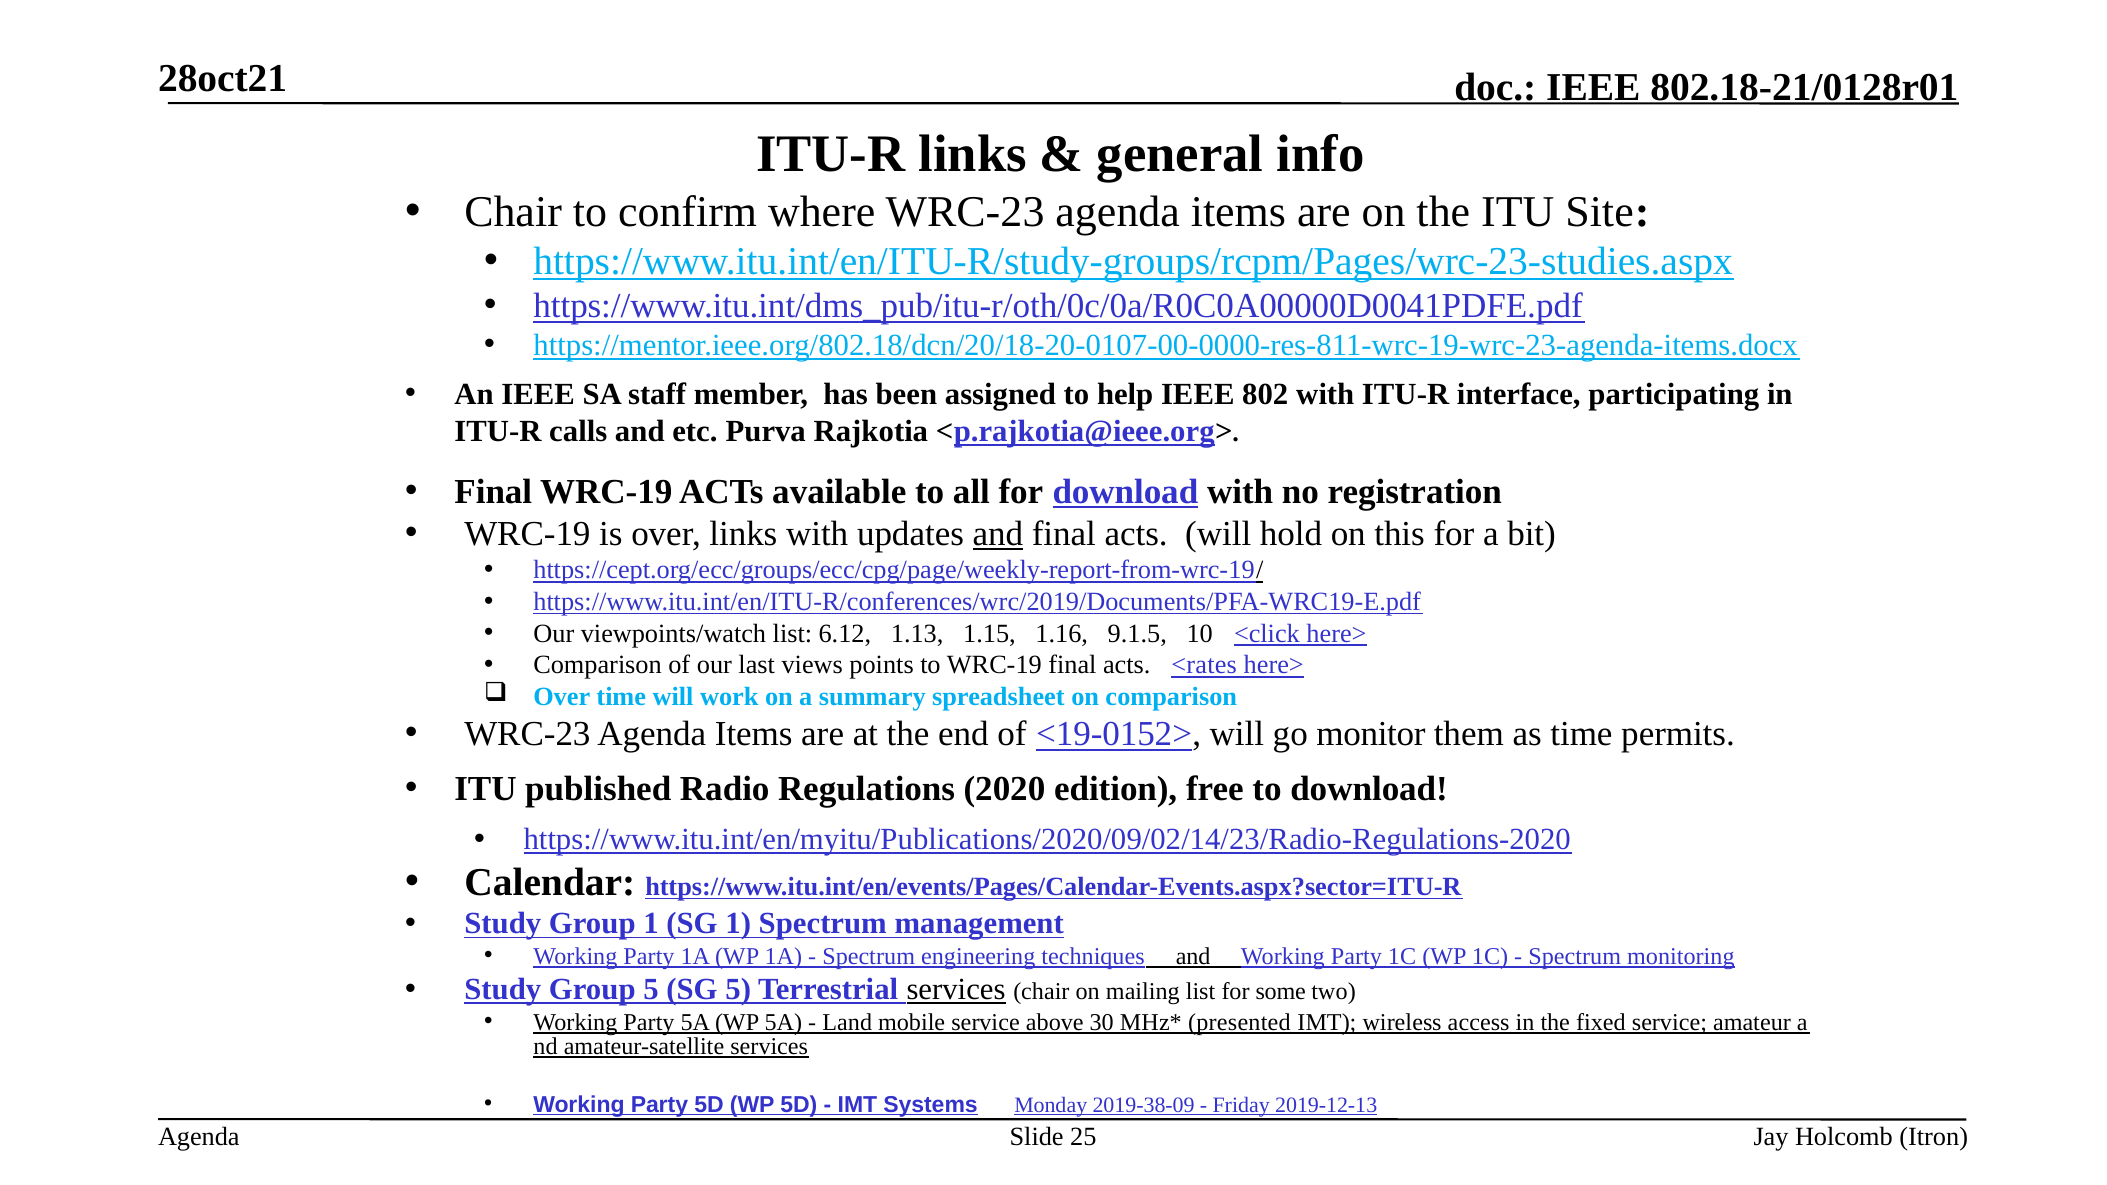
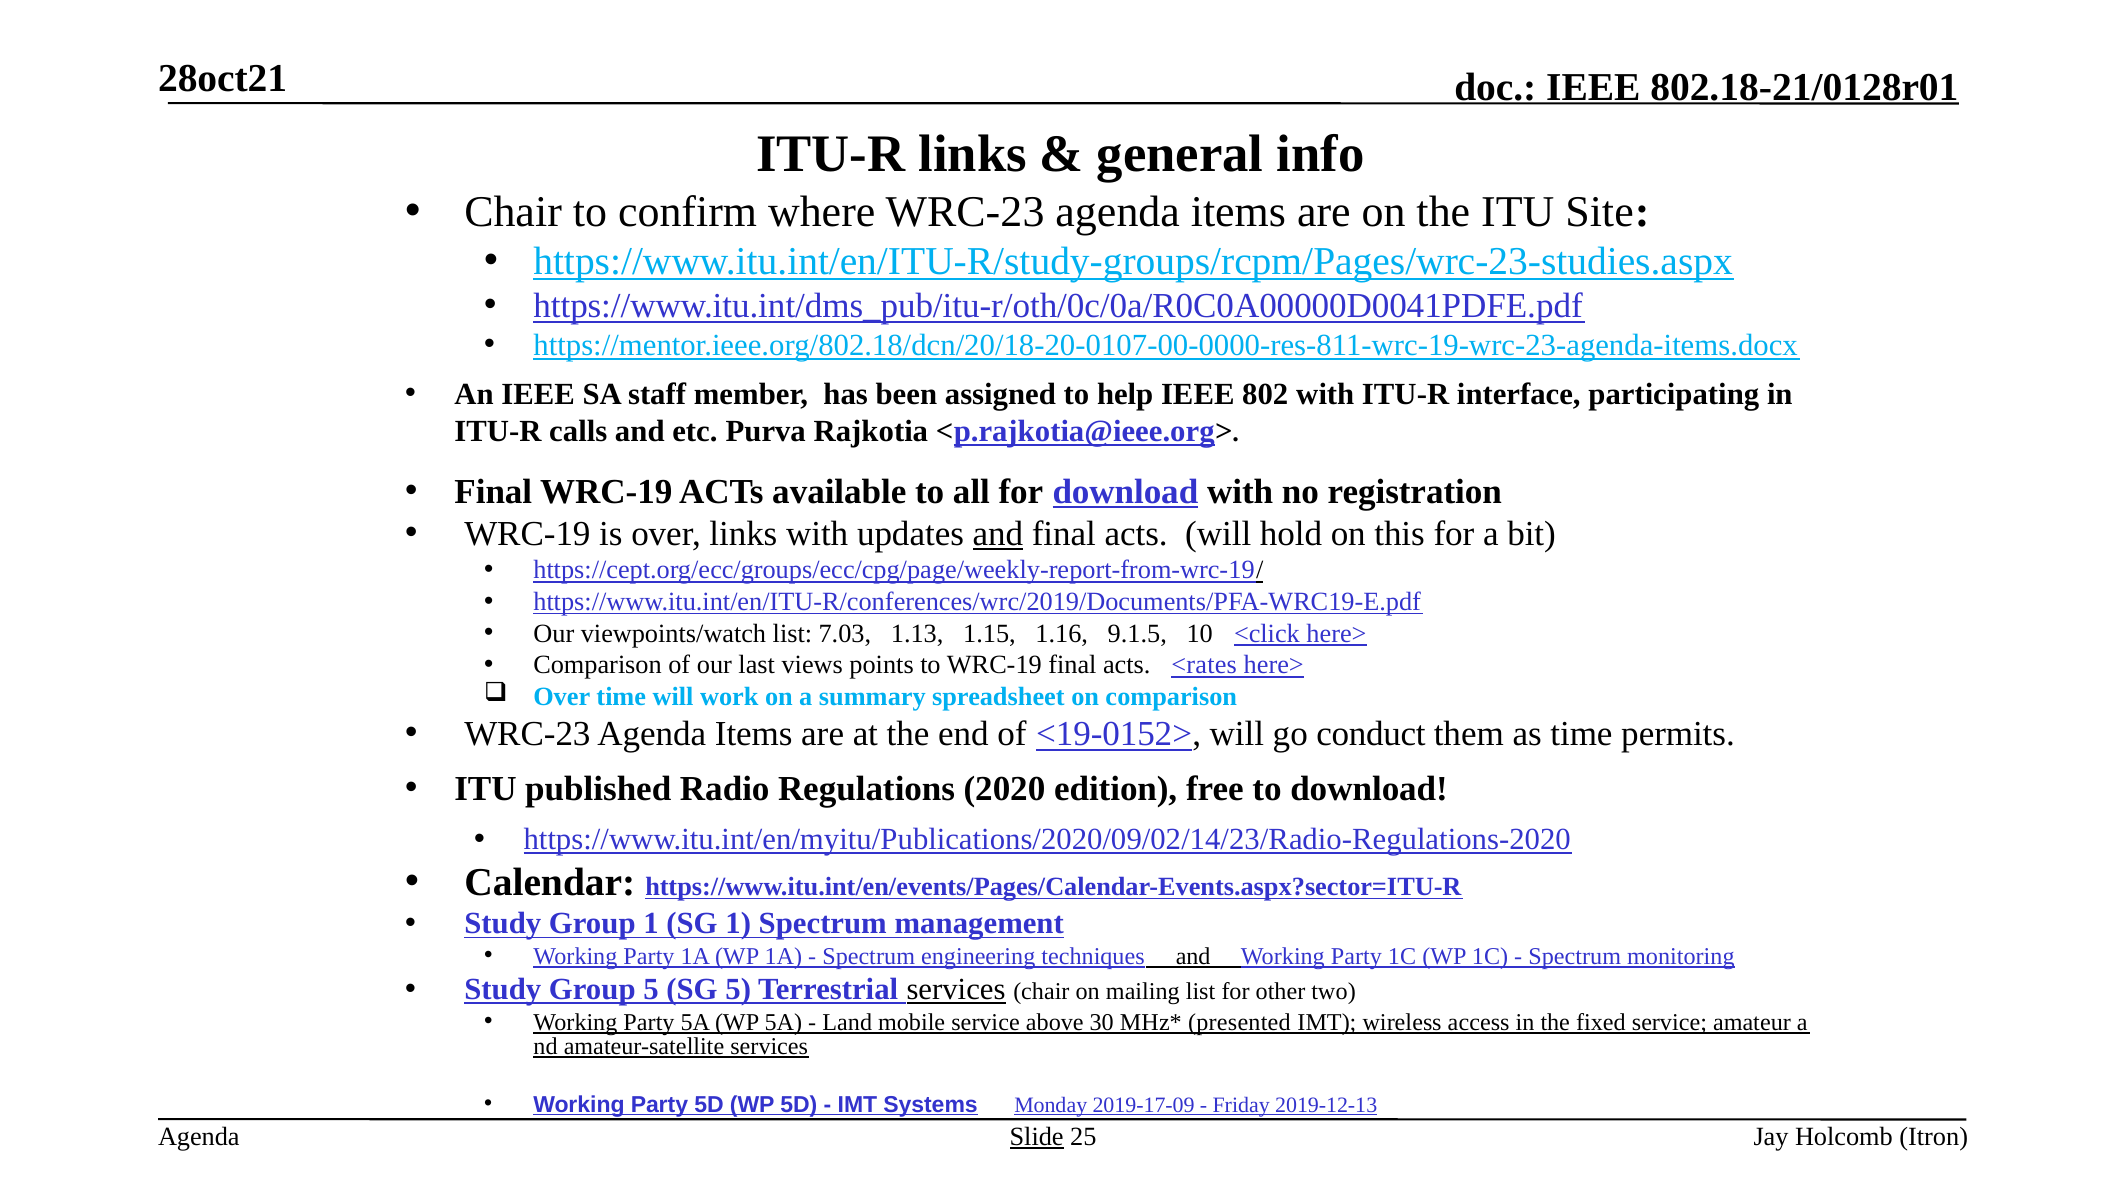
6.12: 6.12 -> 7.03 (845, 633)
monitor: monitor -> conduct (1371, 734)
some: some -> other (1281, 992)
2019-38-09: 2019-38-09 -> 2019-17-09 (1144, 1105)
Slide underline: none -> present (1037, 1137)
